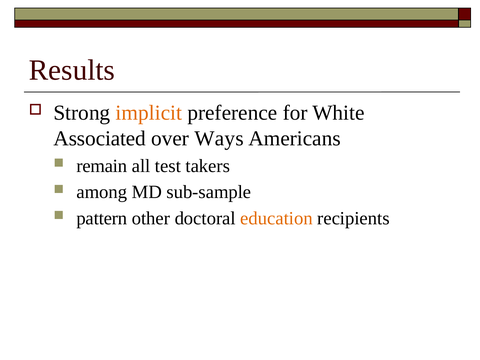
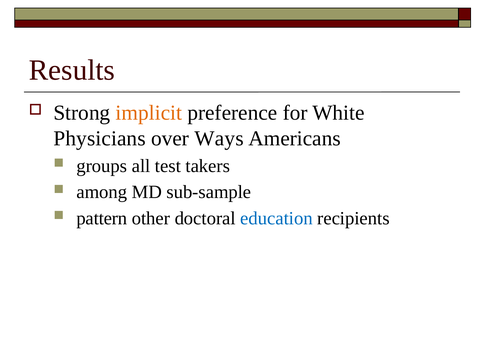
Associated: Associated -> Physicians (100, 138)
remain: remain -> groups (102, 166)
education colour: orange -> blue (276, 218)
